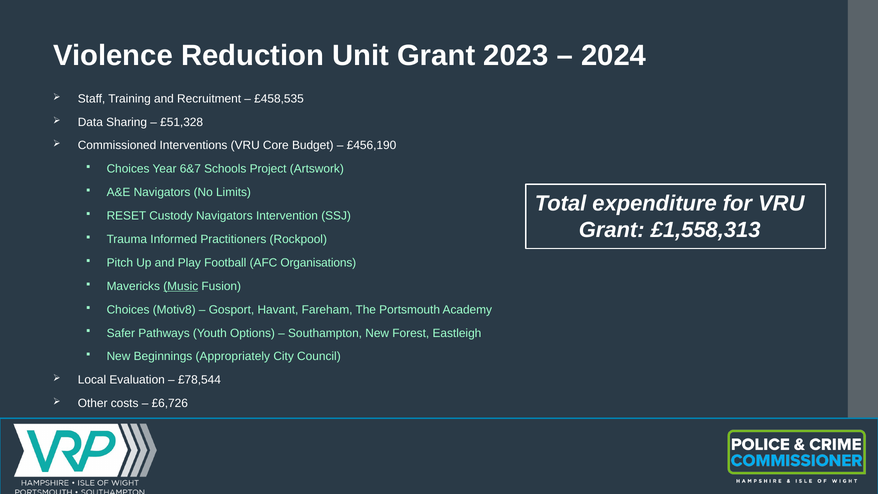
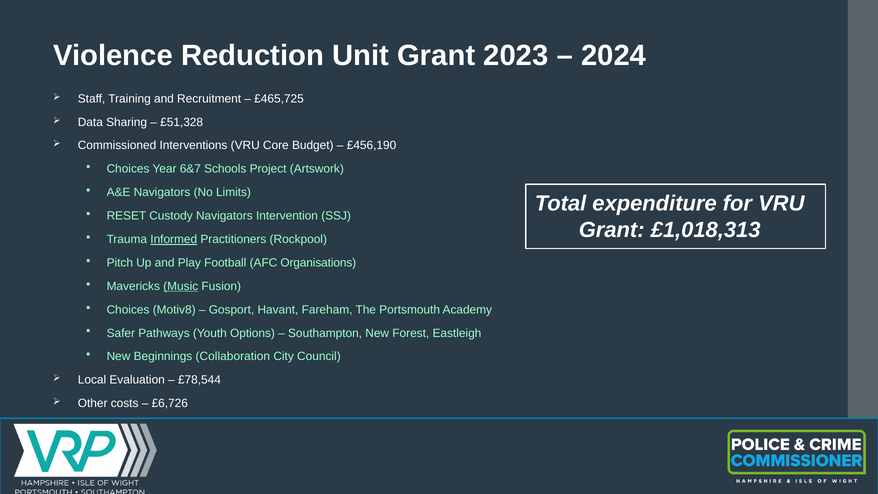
£458,535: £458,535 -> £465,725 (279, 99)
£1,558,313: £1,558,313 -> £1,018,313 (706, 230)
Informed underline: none -> present (174, 239)
Appropriately: Appropriately -> Collaboration (233, 356)
